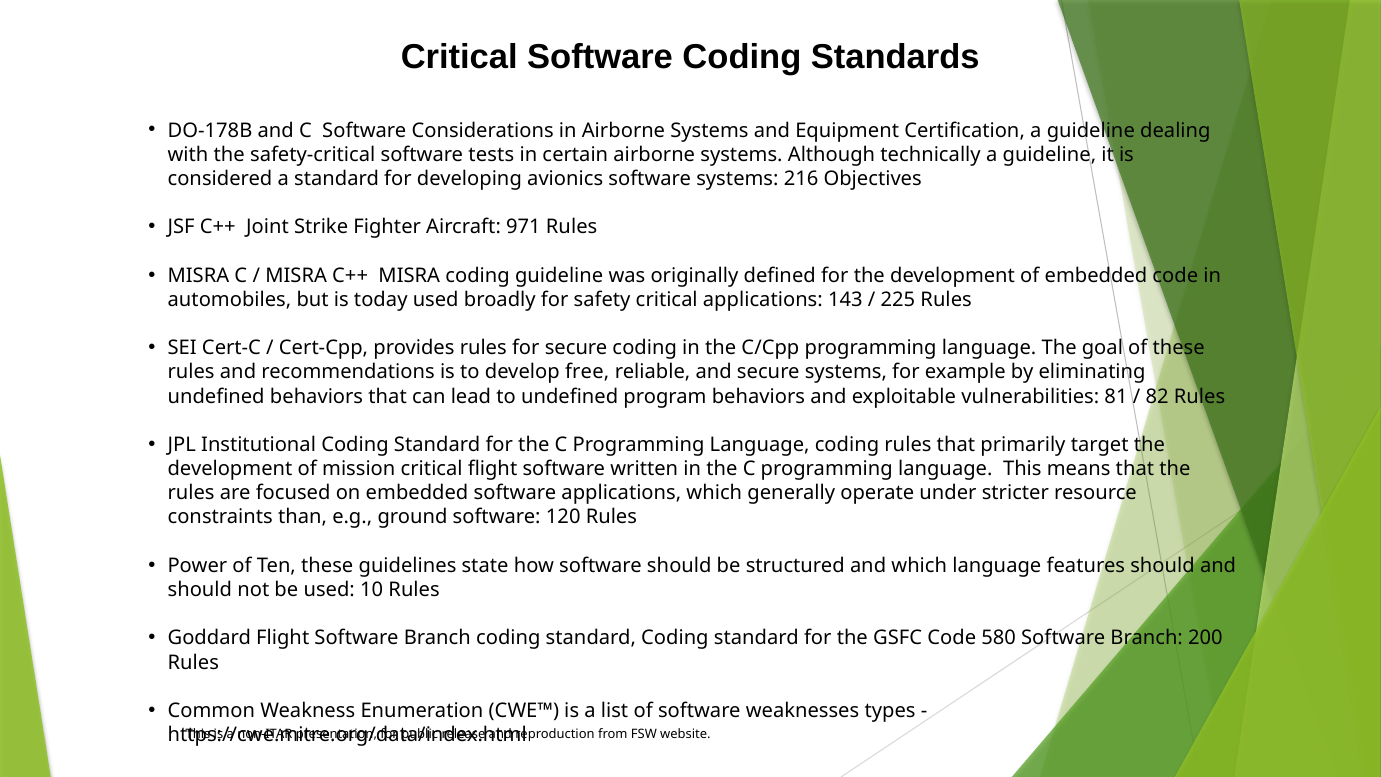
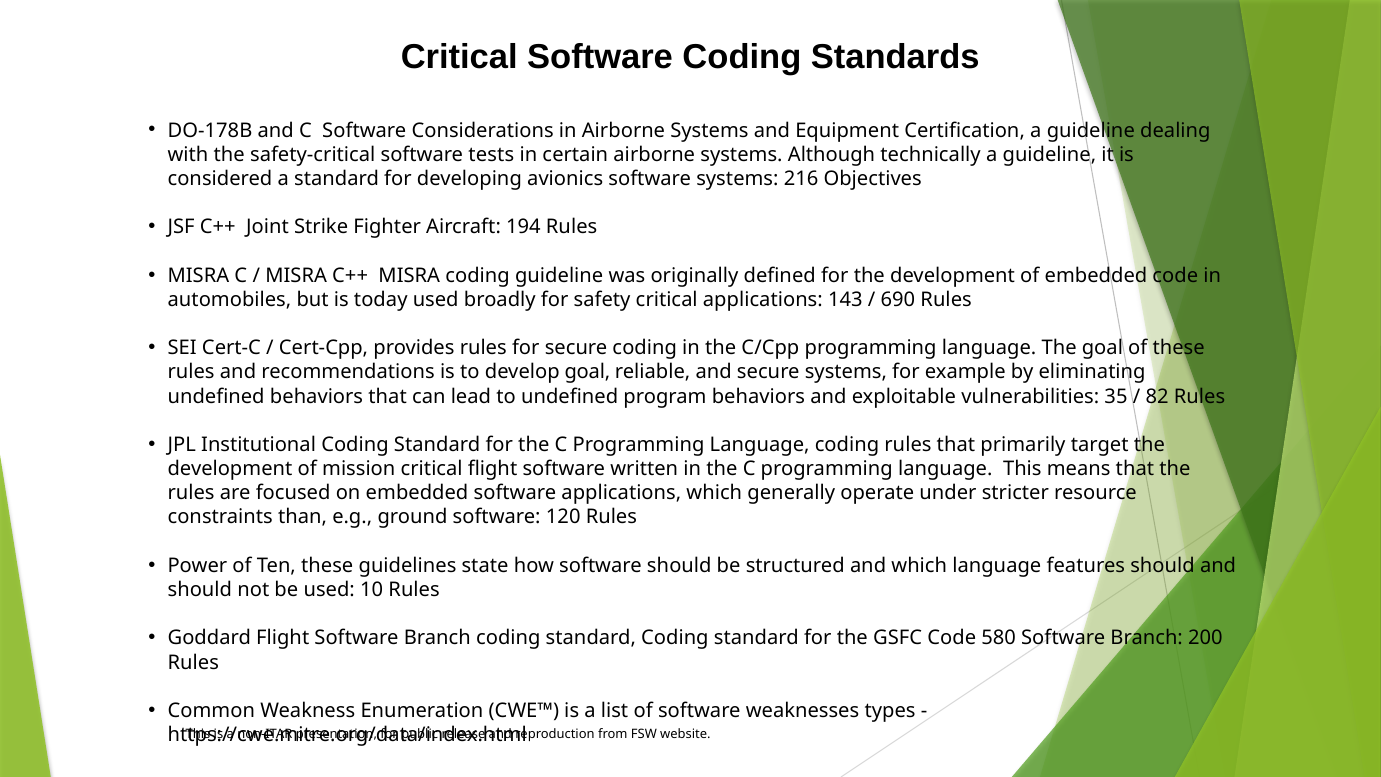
971: 971 -> 194 (523, 227)
225: 225 -> 690 (898, 300)
develop free: free -> goal (587, 372)
81: 81 -> 35 (1116, 396)
